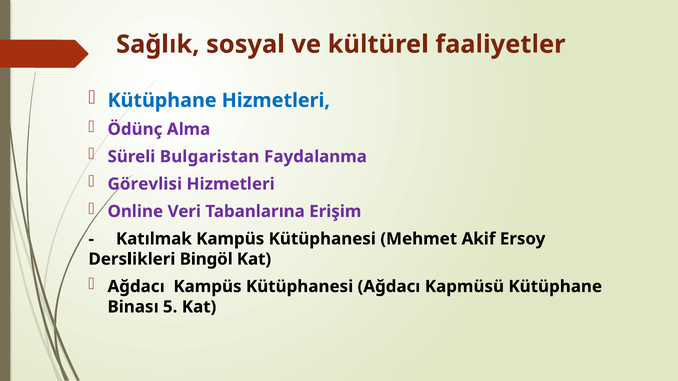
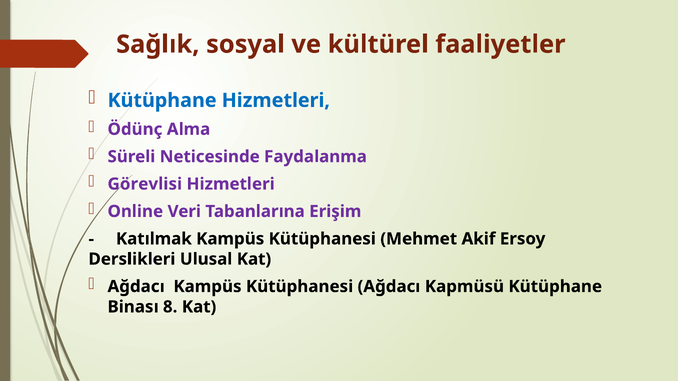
Bulgaristan: Bulgaristan -> Neticesinde (210, 157)
Bingöl: Bingöl -> Ulusal (206, 259)
5: 5 -> 8 (170, 307)
